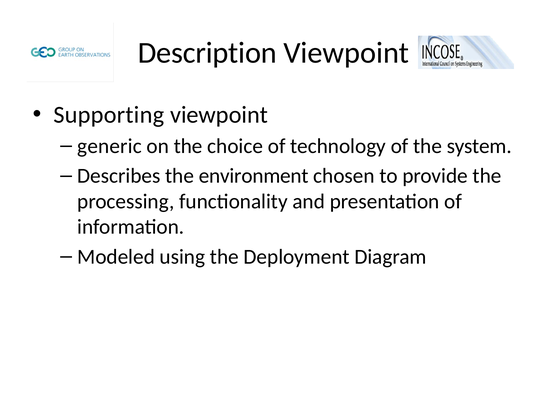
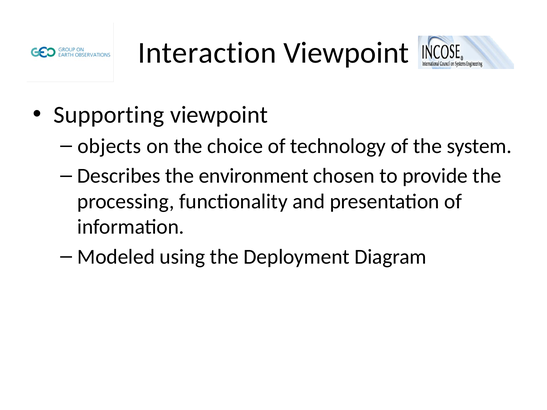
Description: Description -> Interaction (207, 53)
generic: generic -> objects (109, 146)
